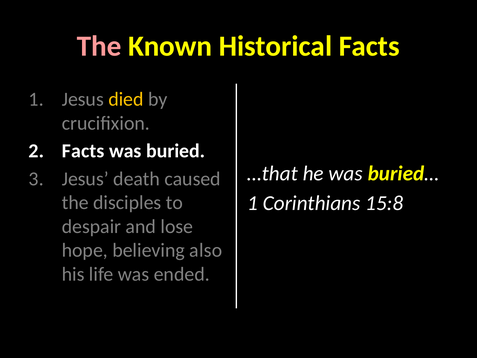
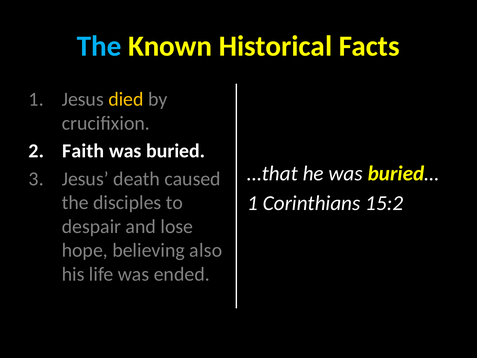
The colour: pink -> light blue (99, 46)
Facts: Facts -> Faith (83, 151)
15:8: 15:8 -> 15:2 (384, 203)
